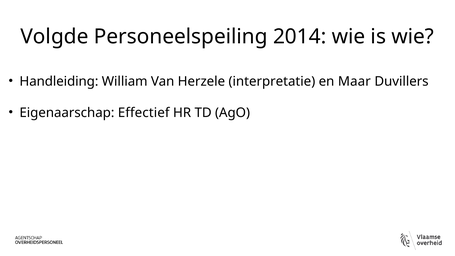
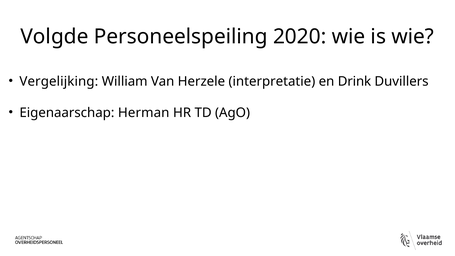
2014: 2014 -> 2020 (300, 37)
Handleiding: Handleiding -> Vergelijking (59, 81)
Maar: Maar -> Drink (354, 81)
Effectief: Effectief -> Herman (144, 113)
